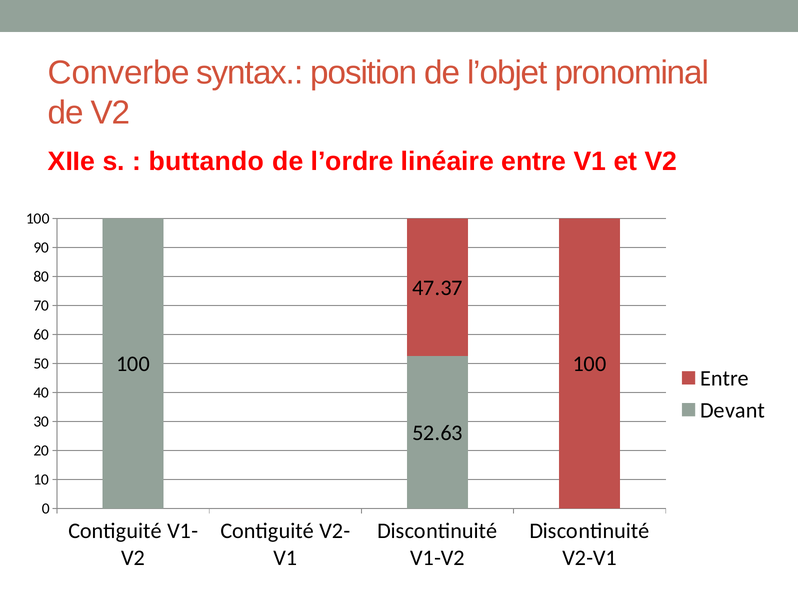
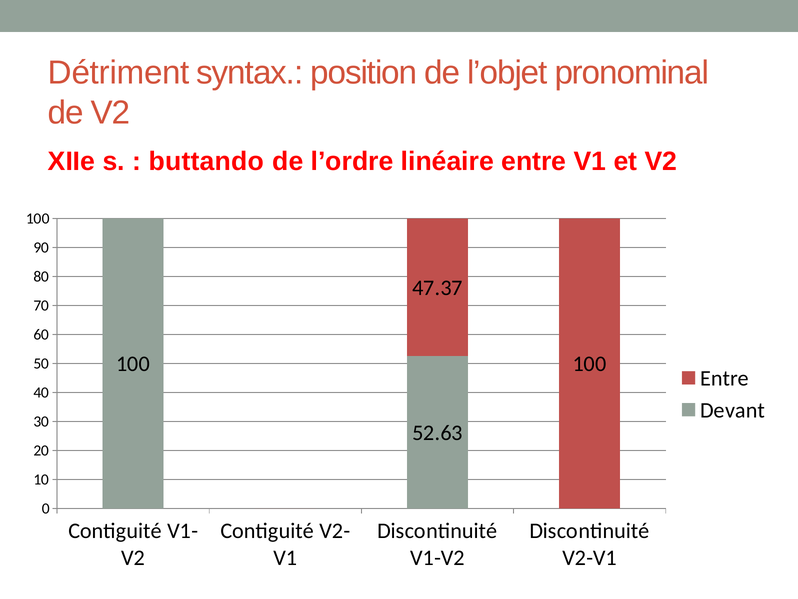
Converbe: Converbe -> Détriment (119, 73)
